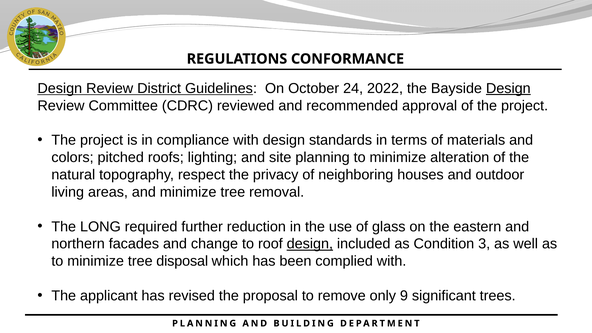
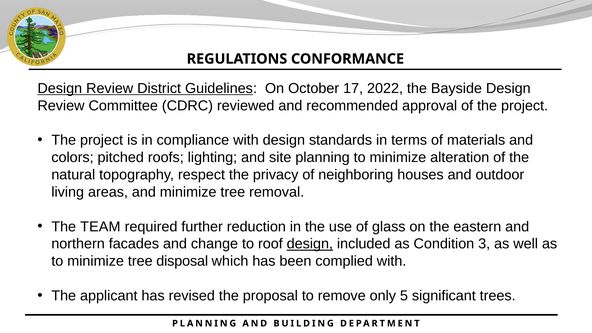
24: 24 -> 17 (353, 88)
Design underline: present -> none (508, 88)
LONG: LONG -> TEAM (100, 227)
9: 9 -> 5 (404, 296)
